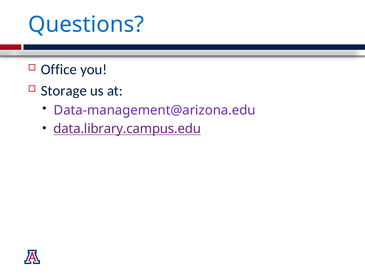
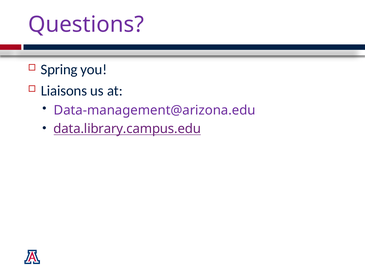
Questions colour: blue -> purple (86, 24)
Office: Office -> Spring (59, 69)
Storage: Storage -> Liaisons (64, 91)
